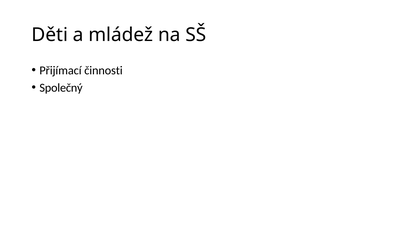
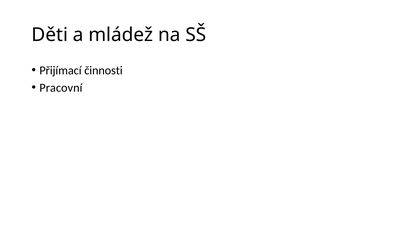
Společný: Společný -> Pracovní (61, 88)
